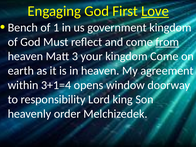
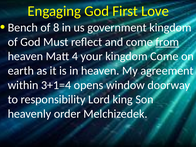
Love underline: present -> none (155, 11)
1: 1 -> 8 (56, 28)
3: 3 -> 4 (75, 56)
